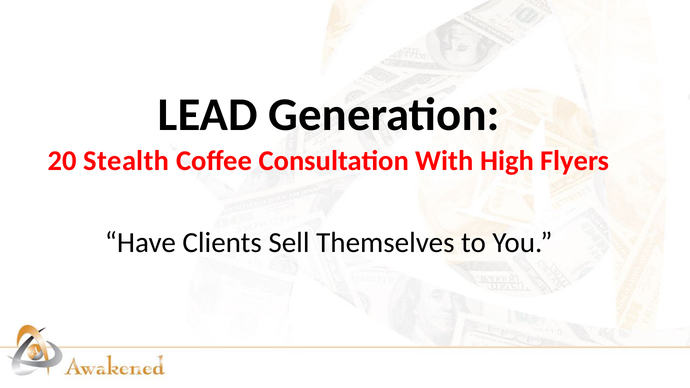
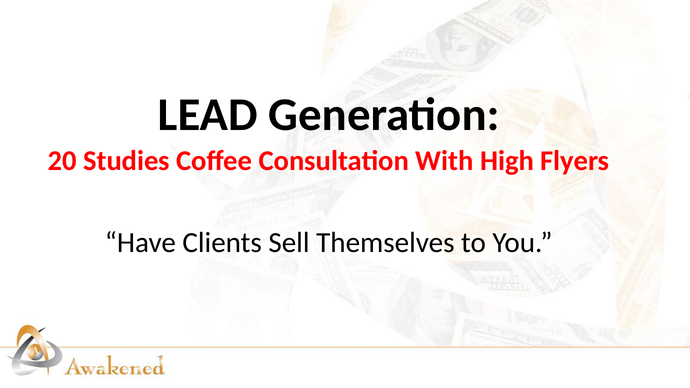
Stealth: Stealth -> Studies (127, 161)
